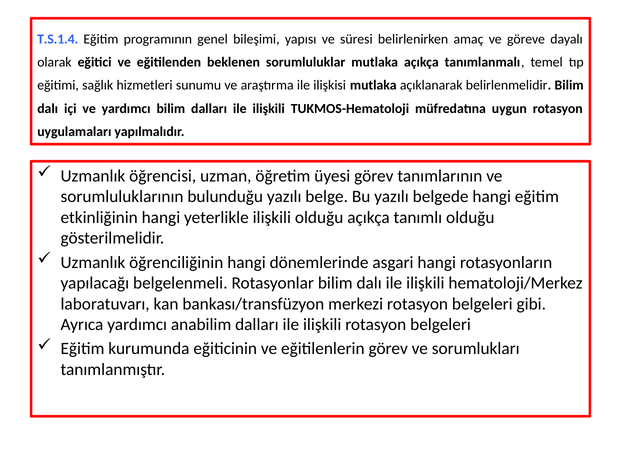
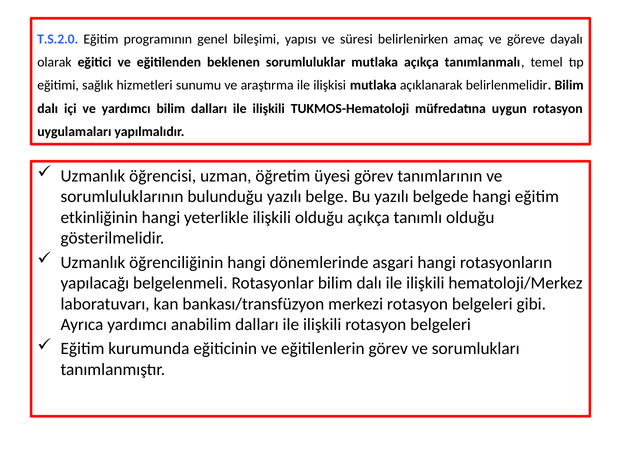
T.S.1.4: T.S.1.4 -> T.S.2.0 (58, 39)
